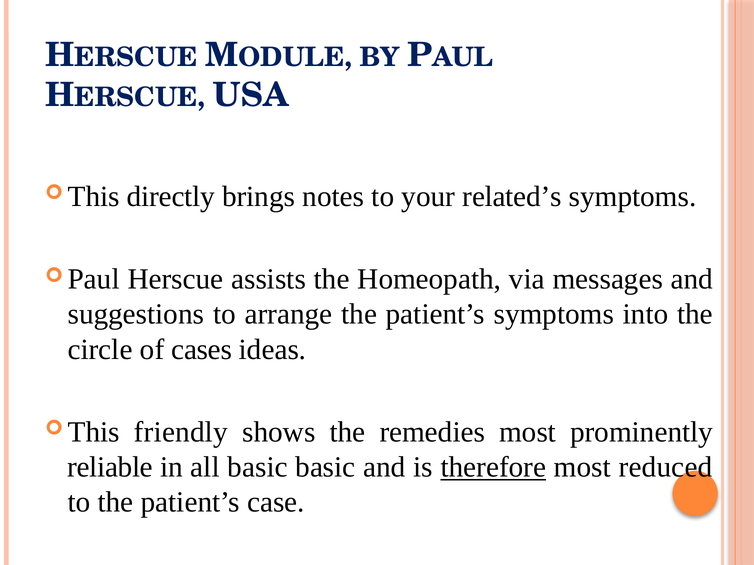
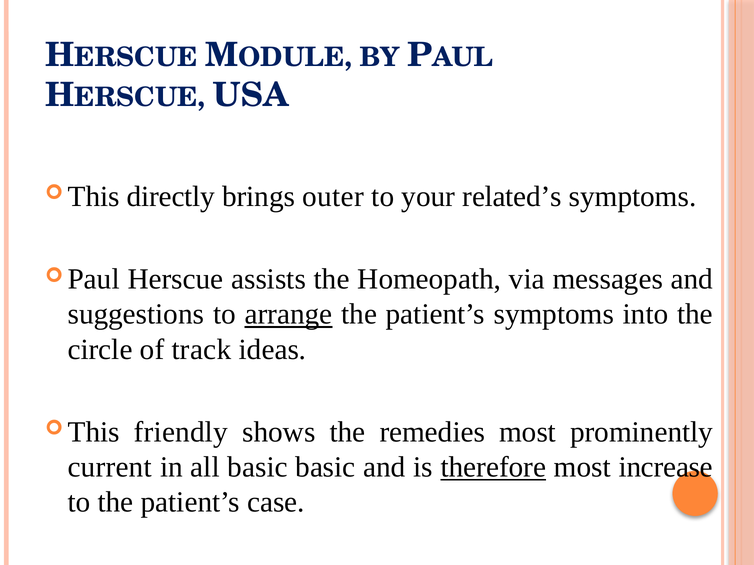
notes: notes -> outer (333, 197)
arrange underline: none -> present (289, 315)
cases: cases -> track (201, 350)
reliable: reliable -> current (110, 468)
reduced: reduced -> increase (666, 468)
